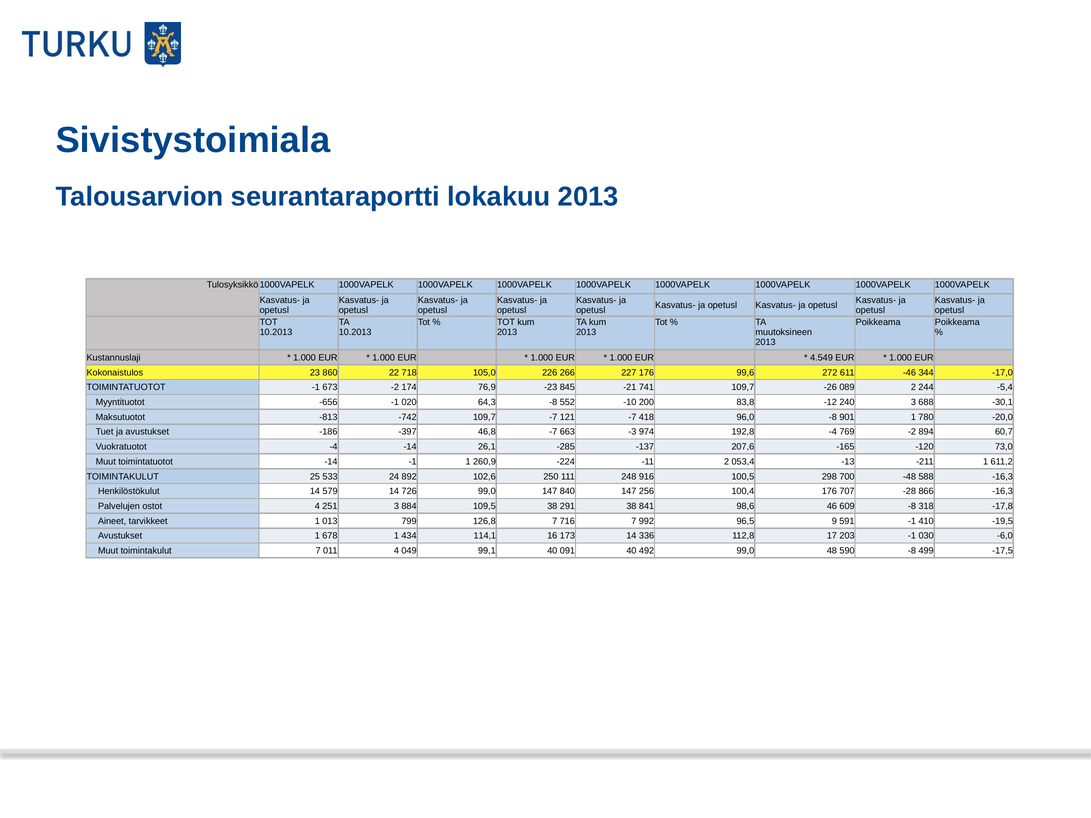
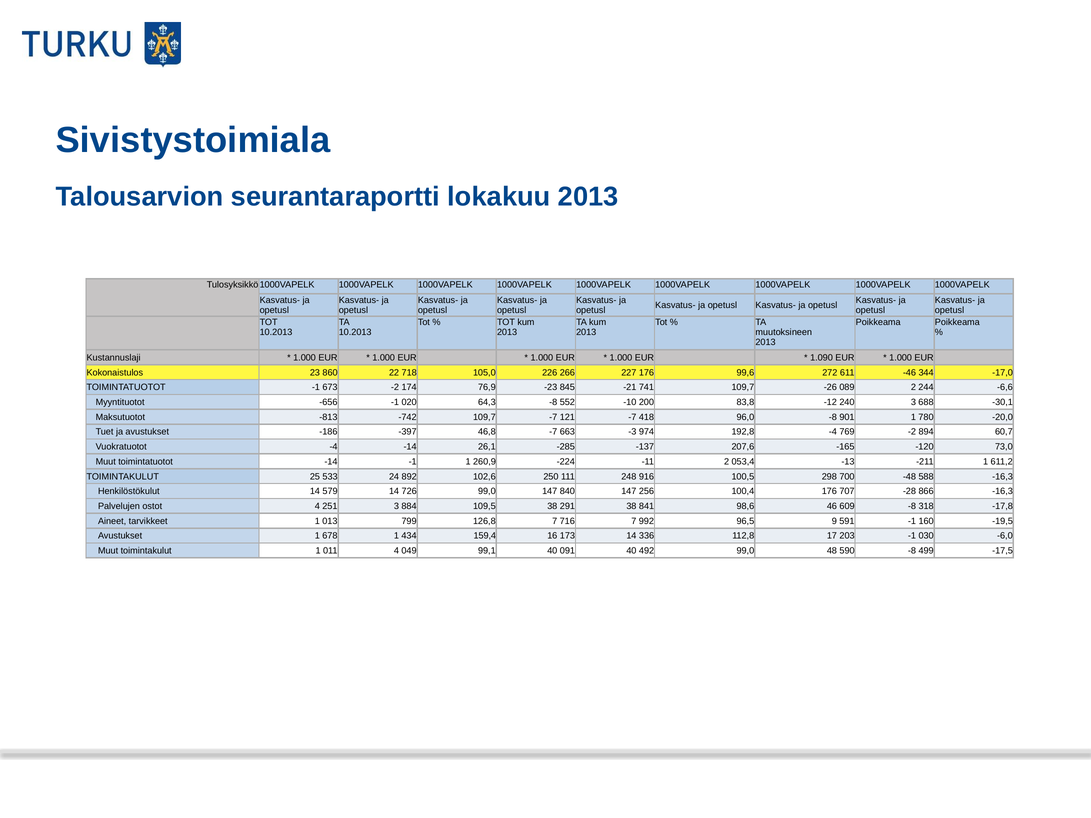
4.549: 4.549 -> 1.090 (821, 358)
-5,4: -5,4 -> -6,6 (1005, 387)
410: 410 -> 160 (926, 521)
114,1: 114,1 -> 159,4 (485, 536)
toimintakulut 7: 7 -> 1 (318, 551)
